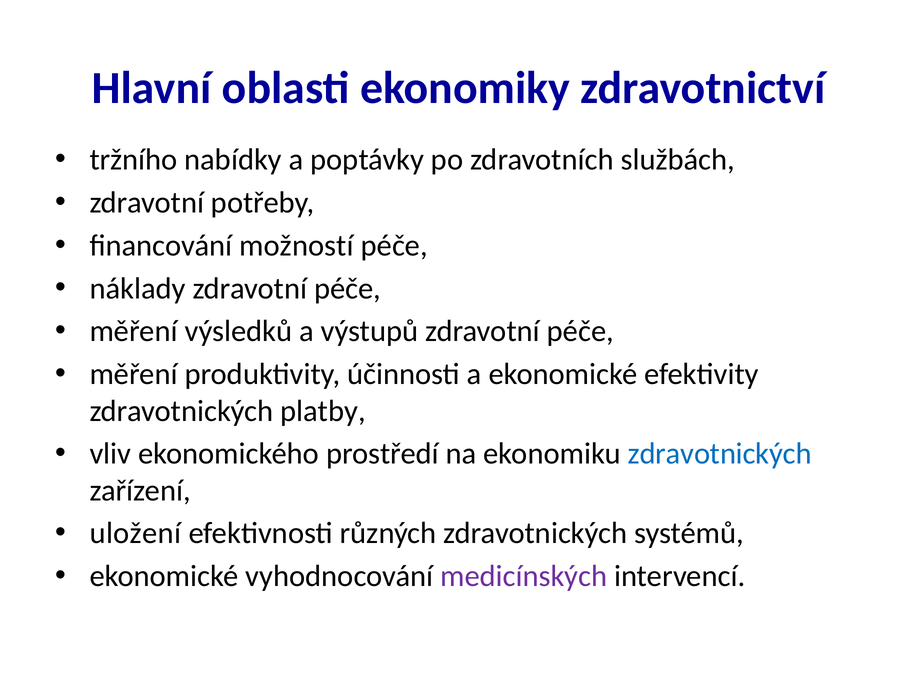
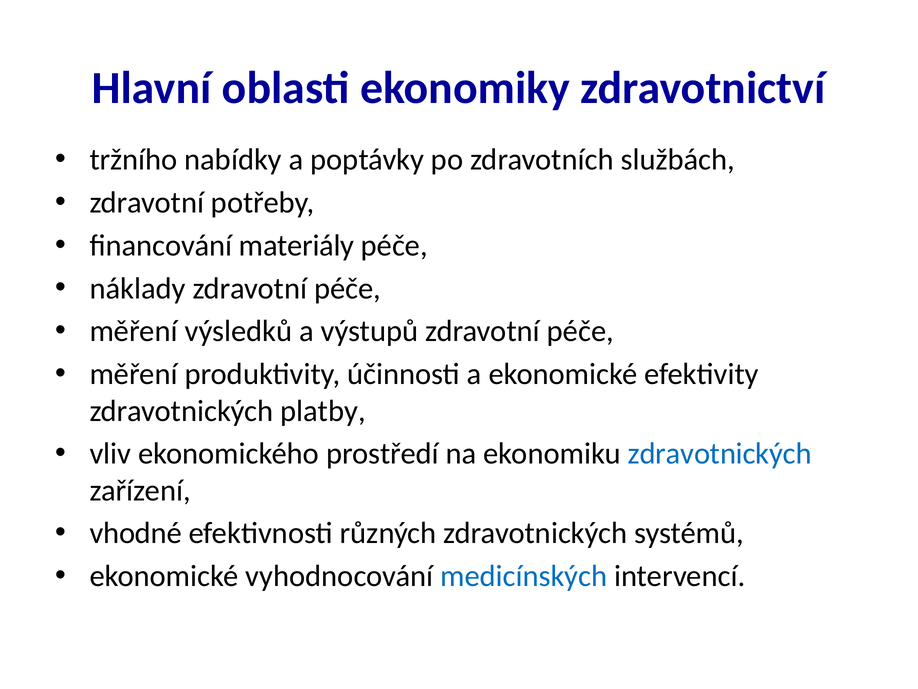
možností: možností -> materiály (297, 245)
uložení: uložení -> vhodné (136, 533)
medicínských colour: purple -> blue (524, 576)
